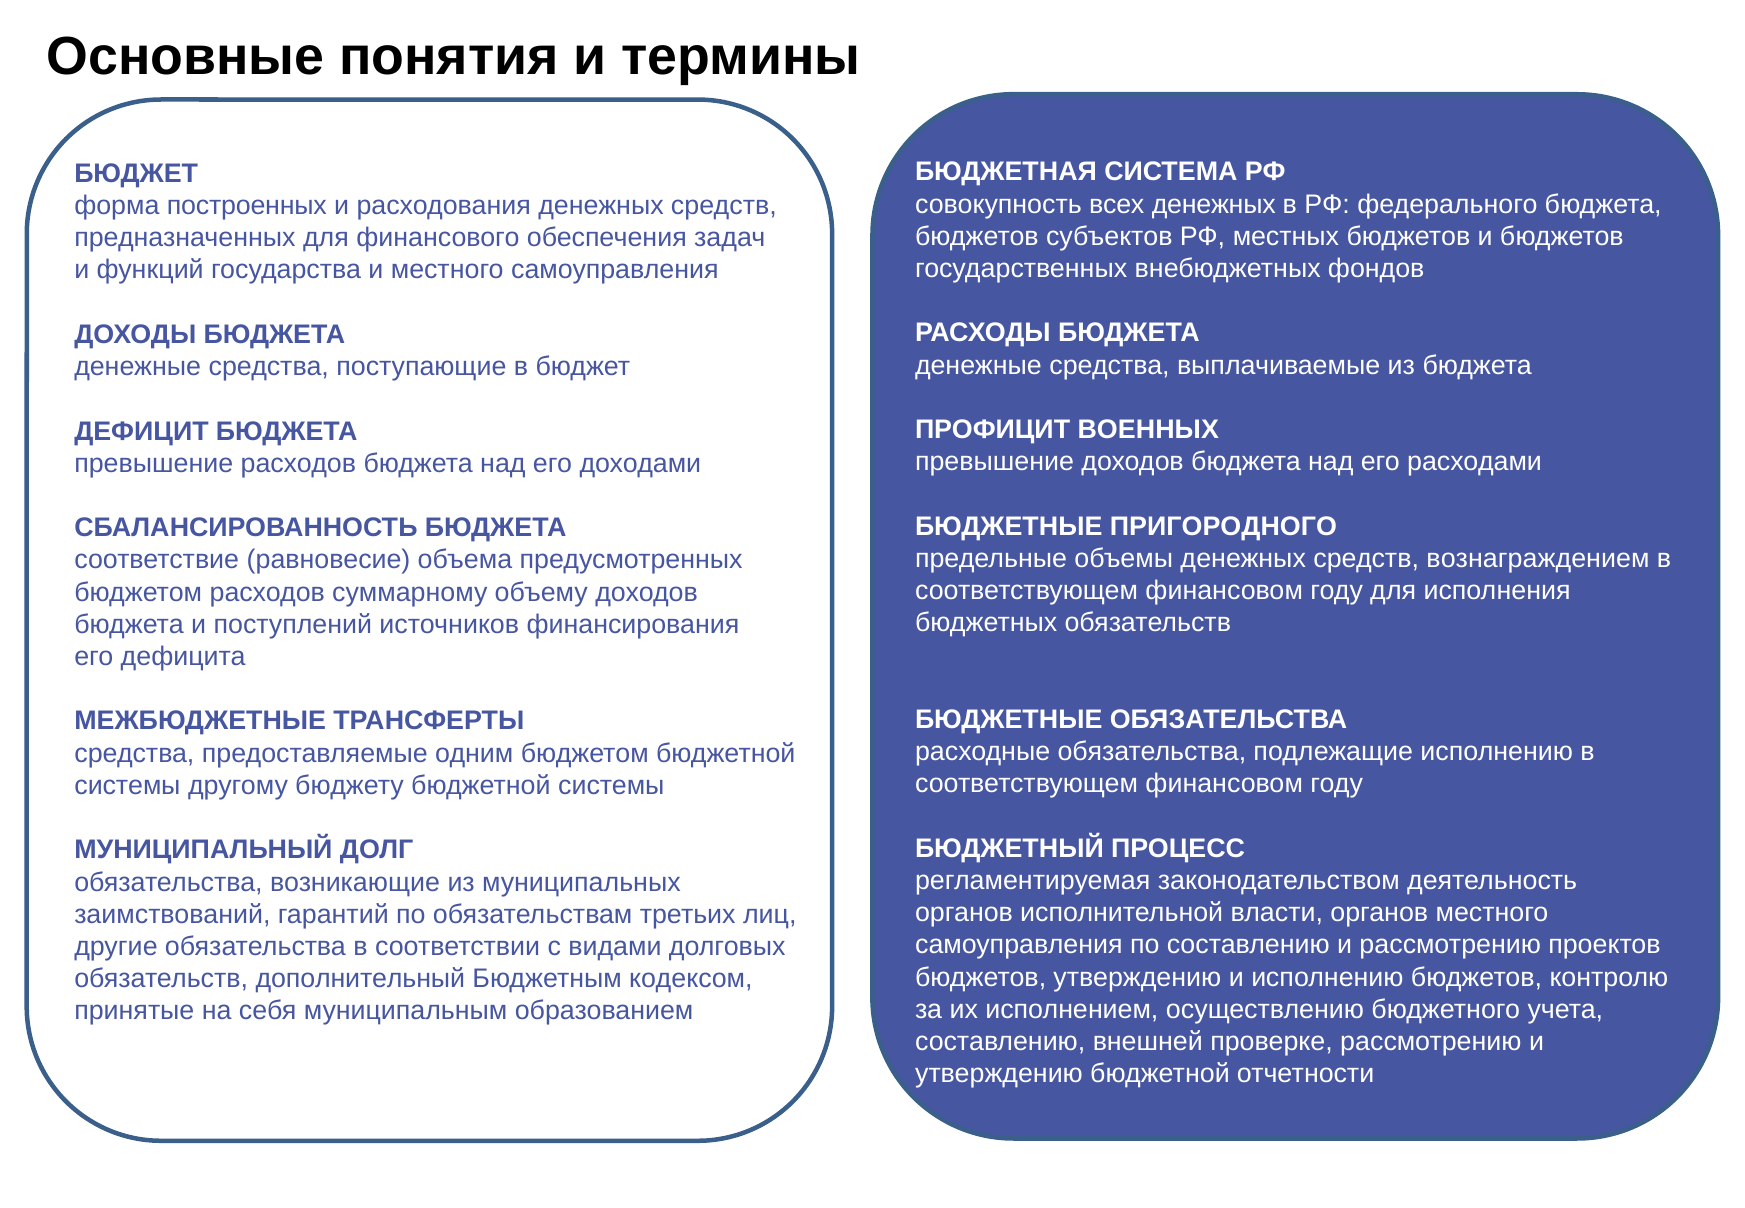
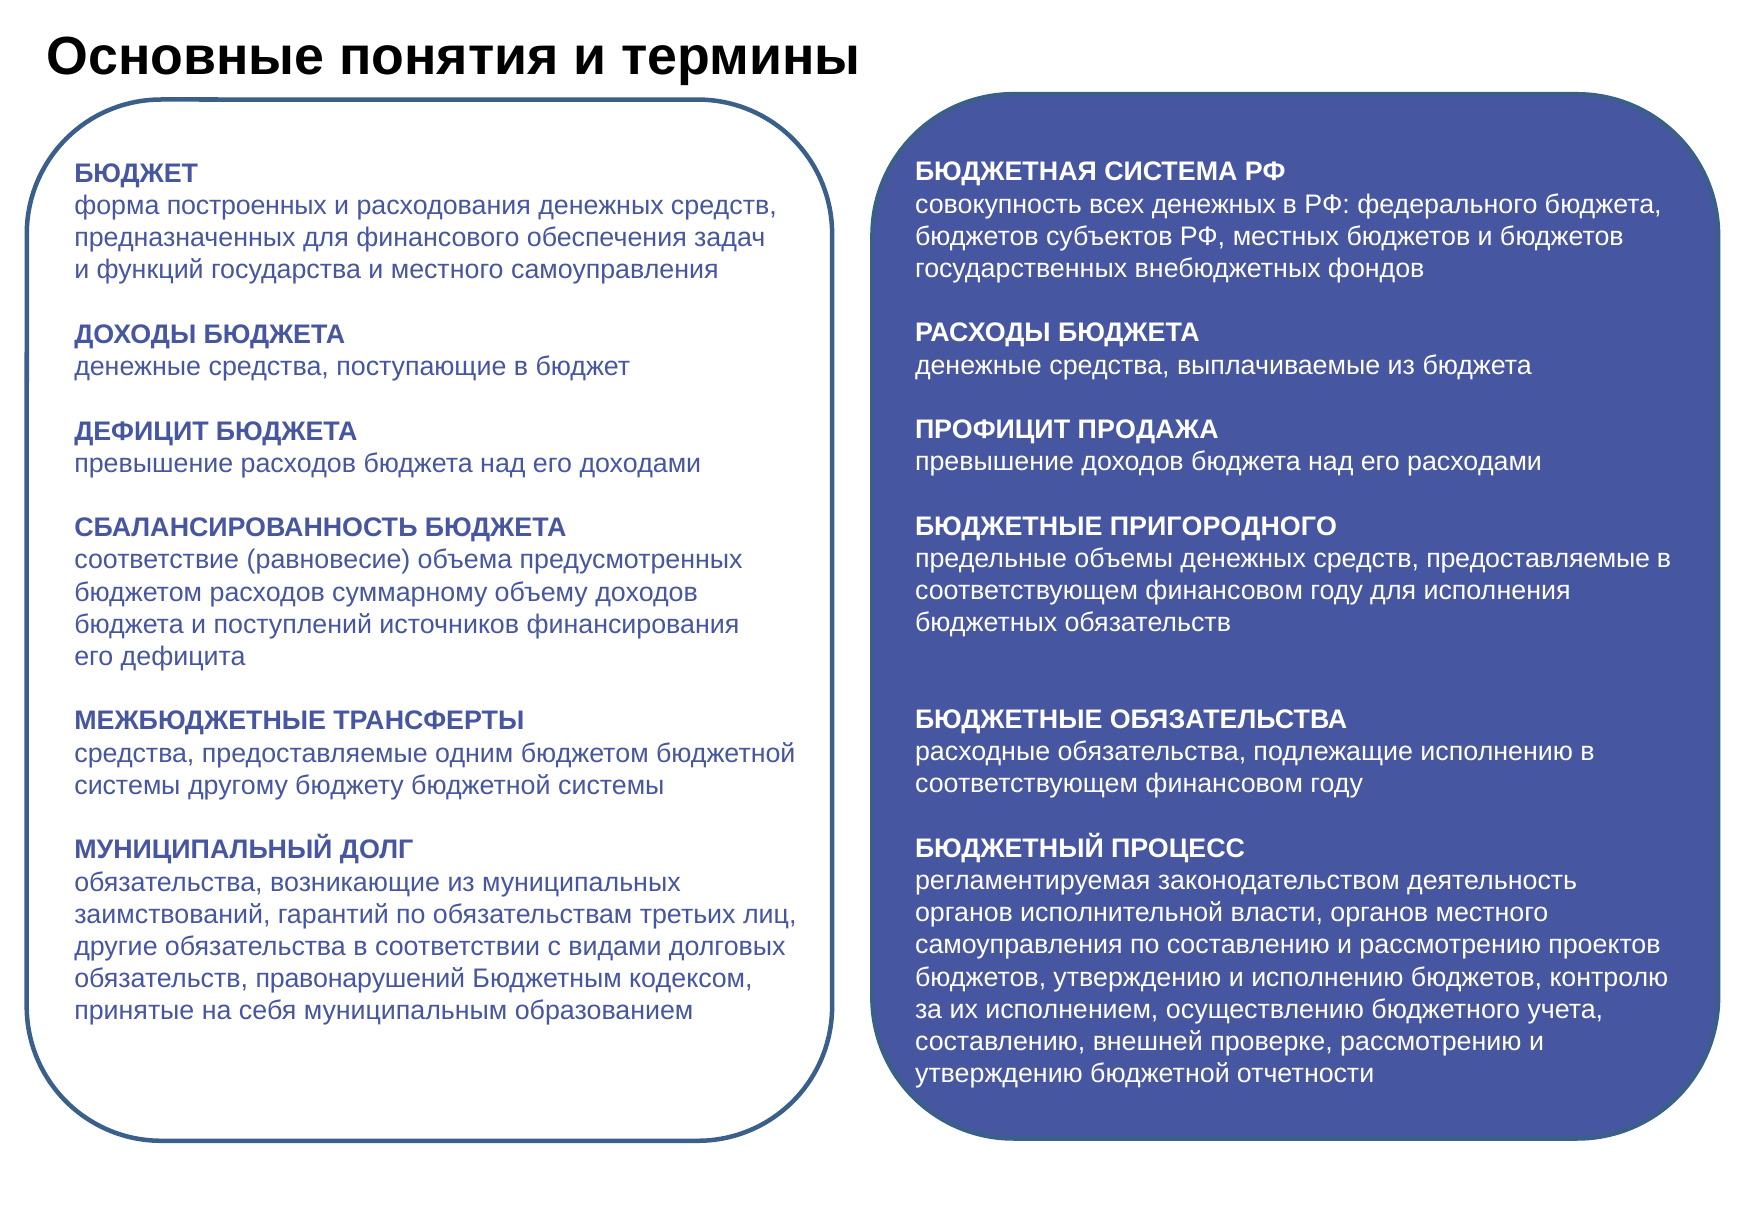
ВОЕННЫХ: ВОЕННЫХ -> ПРОДАЖА (1148, 430)
средств вознаграждением: вознаграждением -> предоставляемые (1538, 559)
дополнительный: дополнительный -> правонарушений (360, 979)
